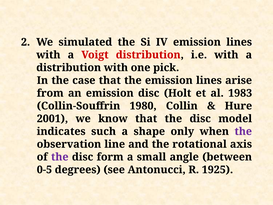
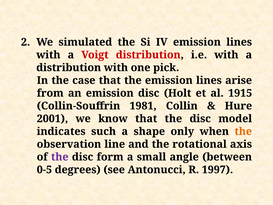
1983: 1983 -> 1915 (240, 93)
1980: 1980 -> 1981 (143, 106)
the colour: purple -> orange (243, 131)
1925: 1925 -> 1997 (217, 170)
